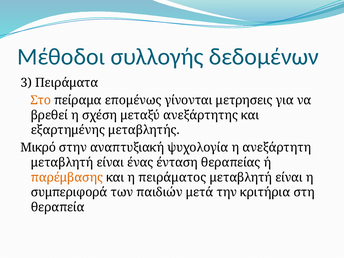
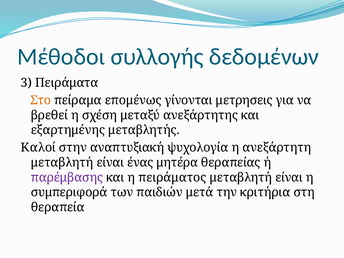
Μικρό: Μικρό -> Καλοί (38, 148)
ένταση: ένταση -> μητέρα (177, 162)
παρέμβασης colour: orange -> purple (67, 177)
